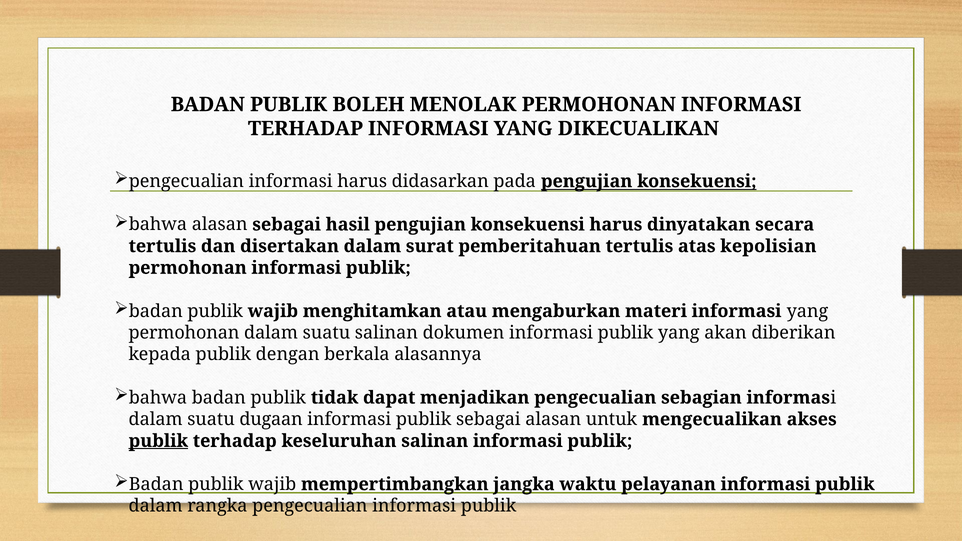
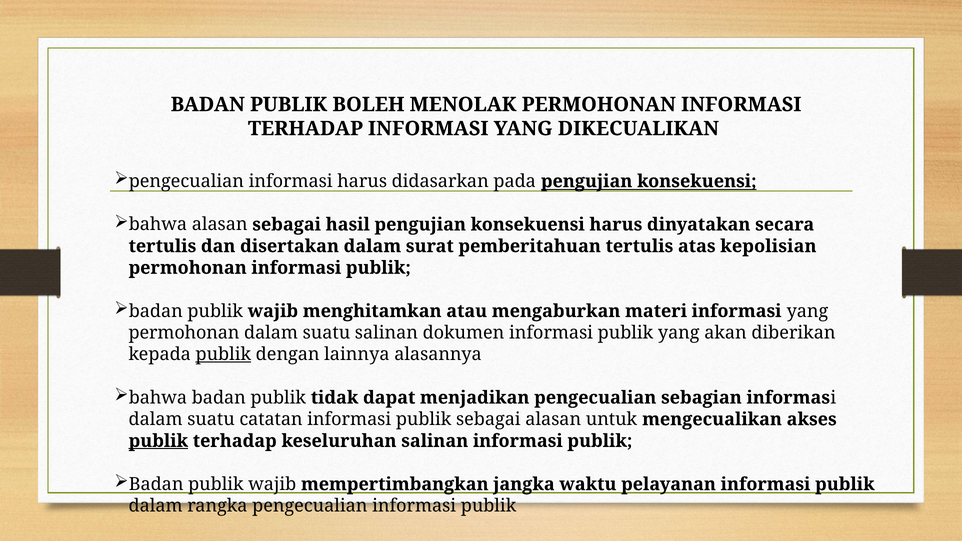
publik underline: none -> present (223, 354)
berkala: berkala -> lainnya (357, 354)
dugaan: dugaan -> catatan (271, 419)
